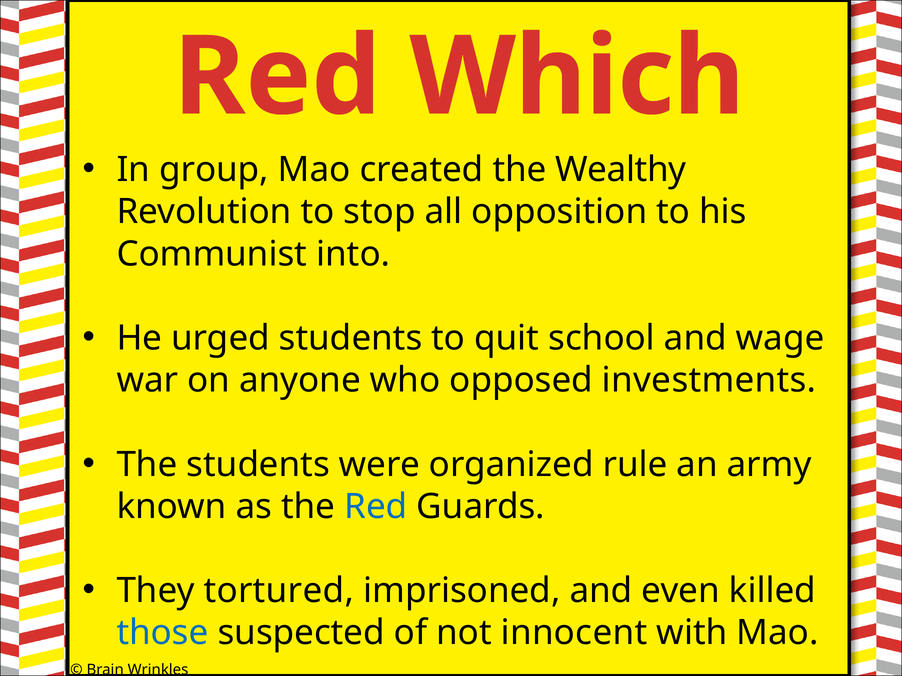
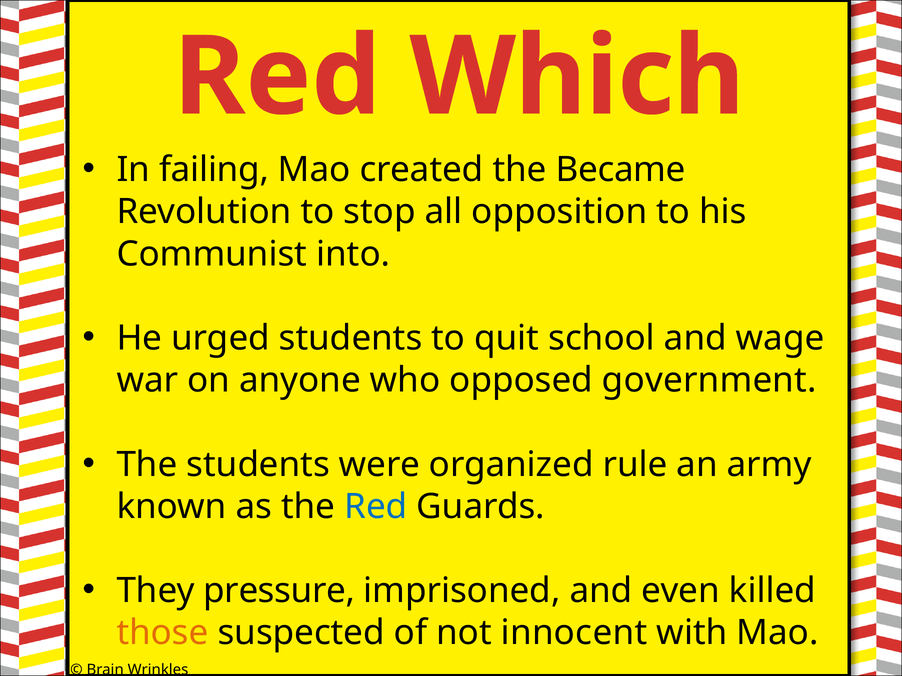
group: group -> failing (214, 170)
Wealthy: Wealthy -> Became (621, 170)
investments: investments -> government (709, 381)
tortured: tortured -> pressure (279, 591)
those colour: blue -> orange (163, 633)
